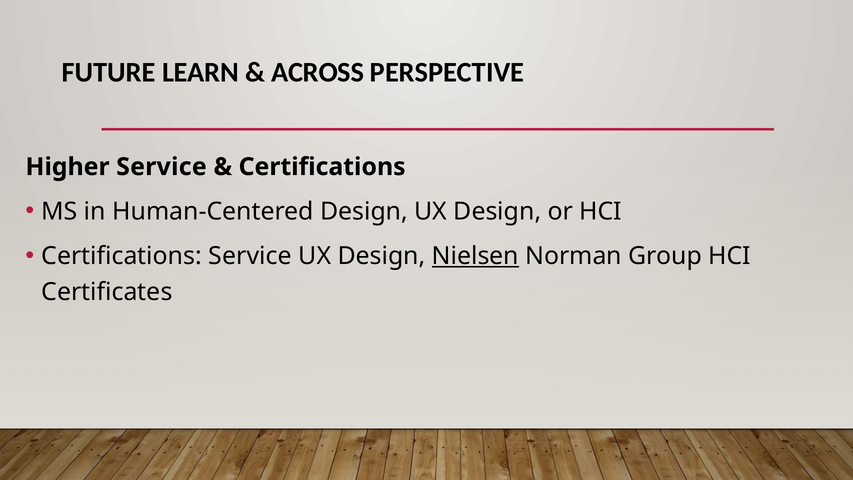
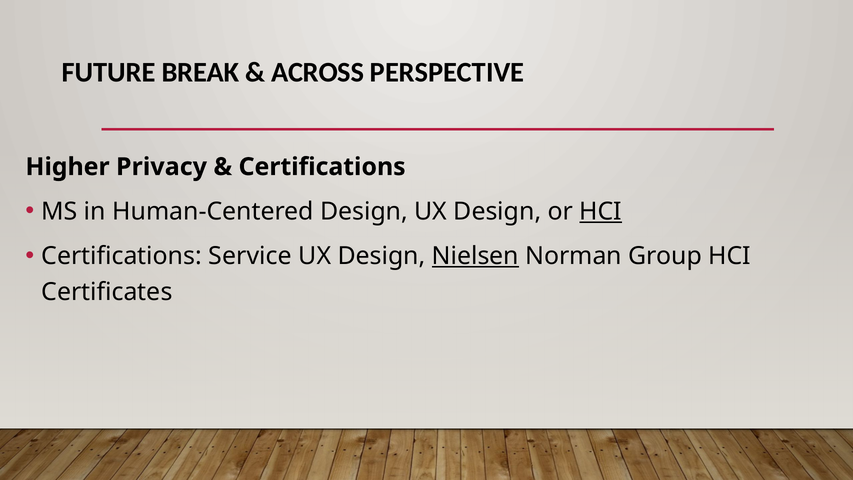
LEARN: LEARN -> BREAK (200, 73)
Higher Service: Service -> Privacy (161, 167)
HCI underline: none -> present (601, 211)
